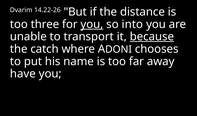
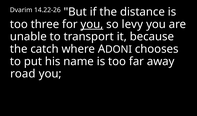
into: into -> levy (132, 24)
because underline: present -> none (152, 36)
have: have -> road (23, 73)
